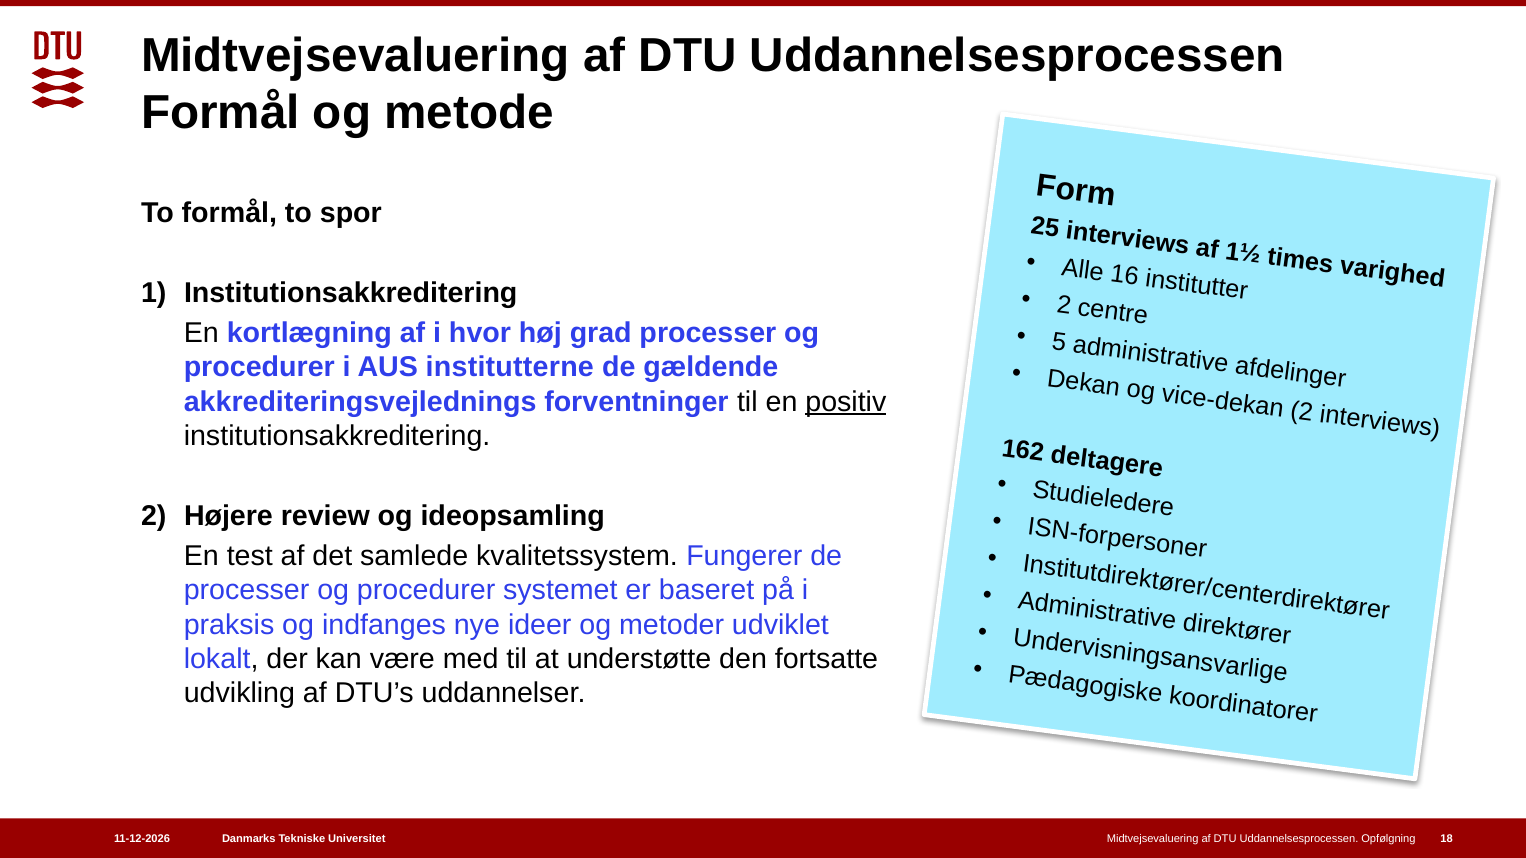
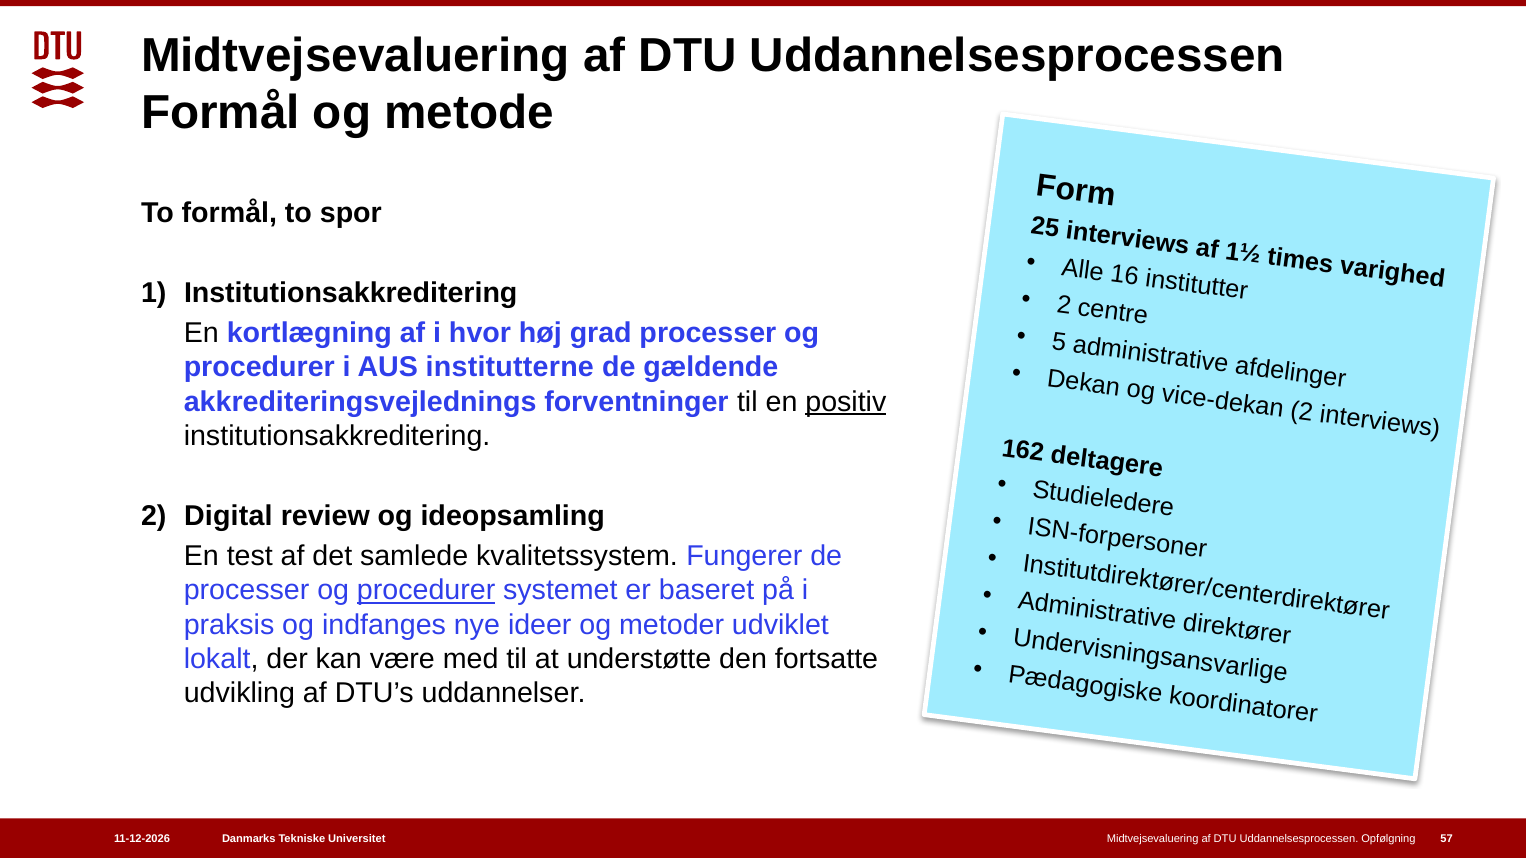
Højere: Højere -> Digital (228, 516)
procedurer underline: none -> present (426, 591)
18: 18 -> 57 (1447, 839)
